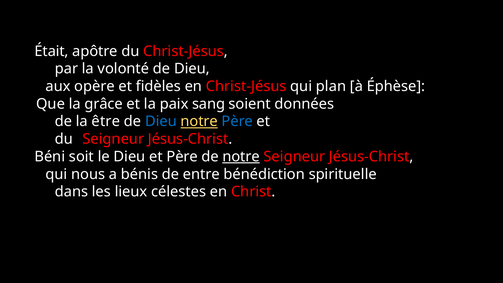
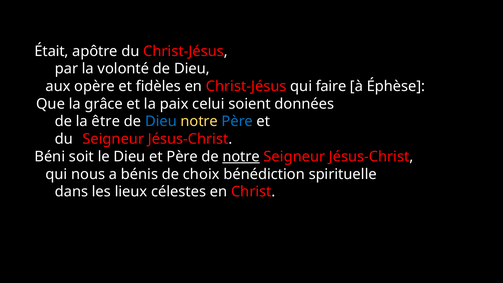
plan: plan -> faire (331, 86)
sang: sang -> celui (208, 104)
notre underline: present -> none (199, 121)
entre: entre -> choix (201, 174)
